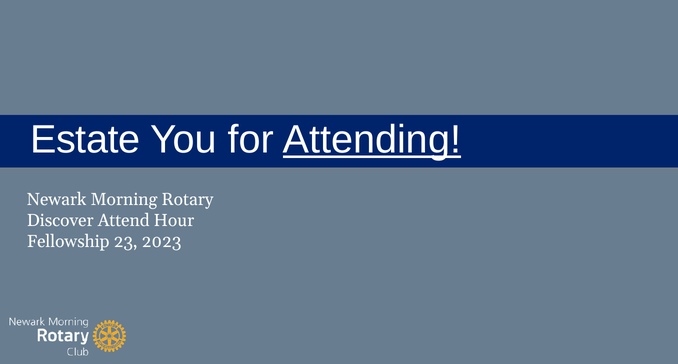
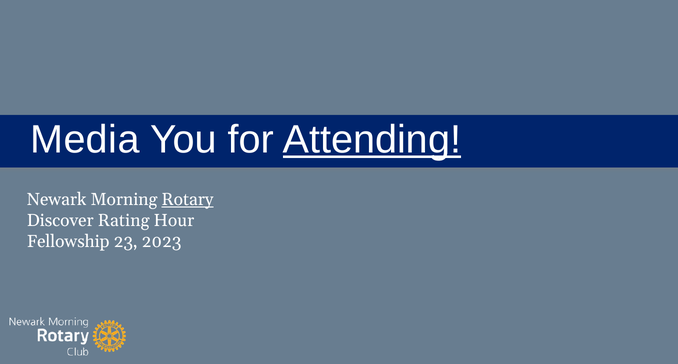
Estate: Estate -> Media (85, 140)
Rotary underline: none -> present (187, 199)
Attend: Attend -> Rating (124, 220)
